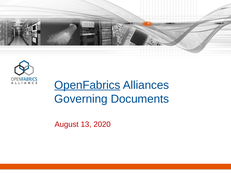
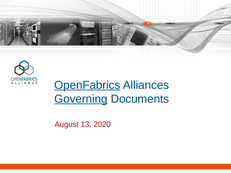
Governing underline: none -> present (81, 99)
